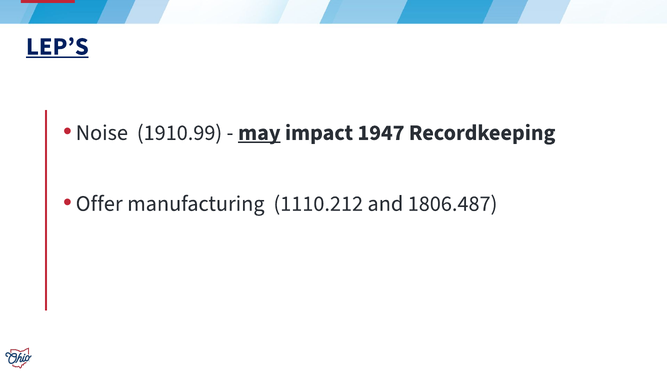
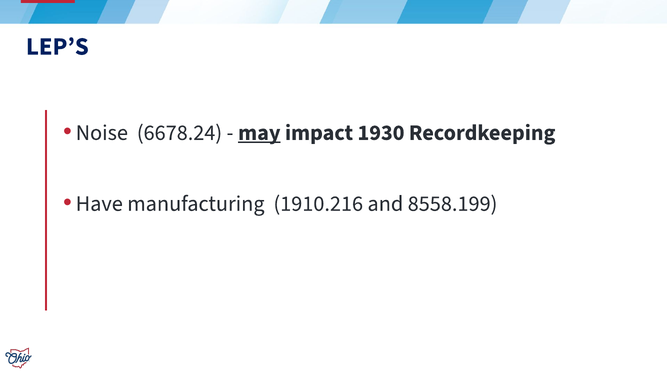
LEP’S underline: present -> none (57, 46)
1910.99: 1910.99 -> 6678.24 (179, 133)
1947: 1947 -> 1930 (381, 133)
Offer: Offer -> Have (99, 204)
1110.212: 1110.212 -> 1910.216 (318, 204)
1806.487: 1806.487 -> 8558.199 (453, 204)
